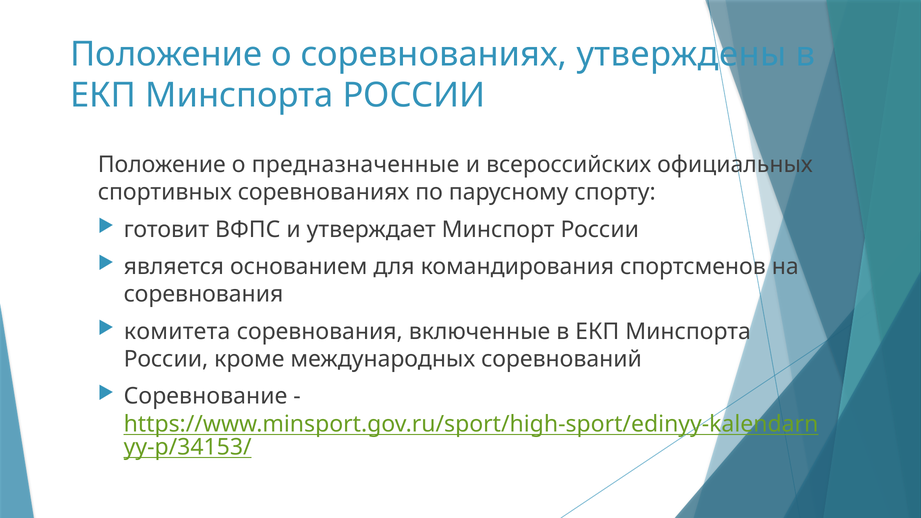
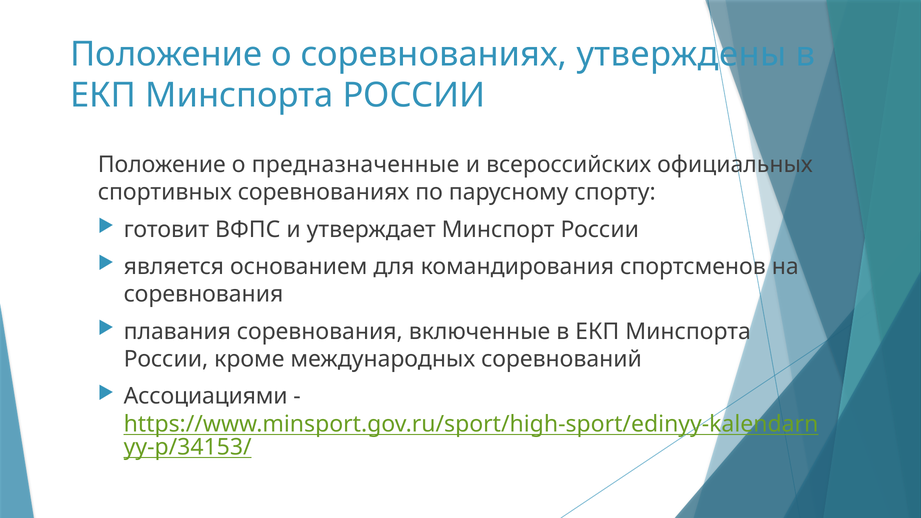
комитета: комитета -> плавания (177, 332)
Соревнование: Соревнование -> Ассоциациями (206, 396)
